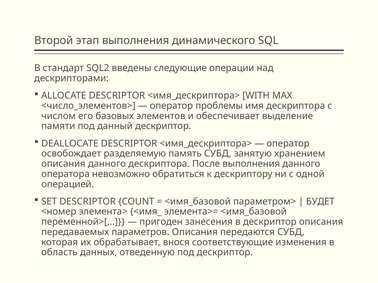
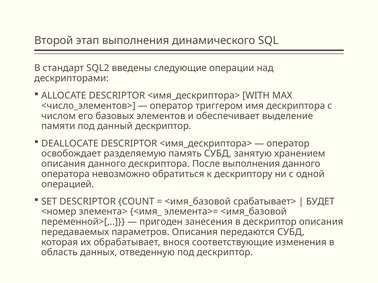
проблемы: проблемы -> триггером (219, 106)
параметром>: параметром> -> срабатывает> (265, 202)
